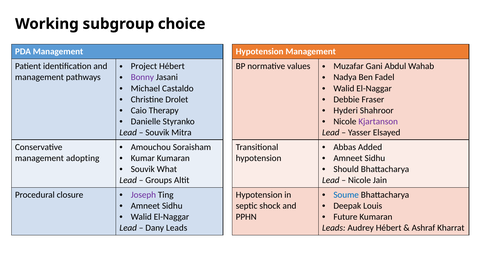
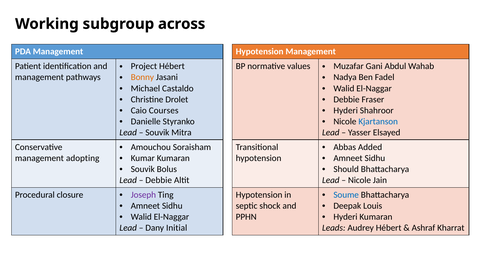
choice: choice -> across (182, 24)
Bonny colour: purple -> orange (142, 78)
Therapy: Therapy -> Courses (164, 111)
Kjartanson colour: purple -> blue (378, 122)
What: What -> Bolus (167, 170)
Groups: Groups -> Debbie (159, 181)
Future: Future -> Hyderi (345, 217)
Dany Leads: Leads -> Initial (177, 229)
